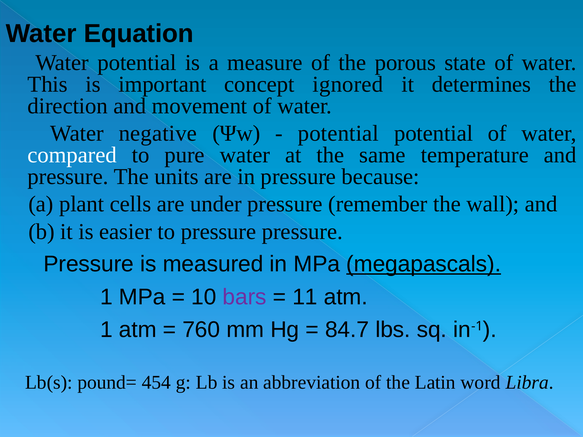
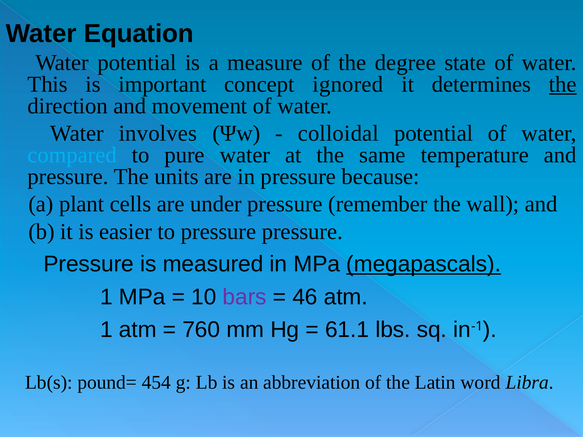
porous: porous -> degree (405, 63)
the underline: none -> present (563, 84)
negative: negative -> involves (158, 134)
potential: potential -> colloidal (338, 134)
compared colour: white -> light blue (72, 155)
11: 11 -> 46 (305, 297)
84.7: 84.7 -> 61.1 (347, 330)
